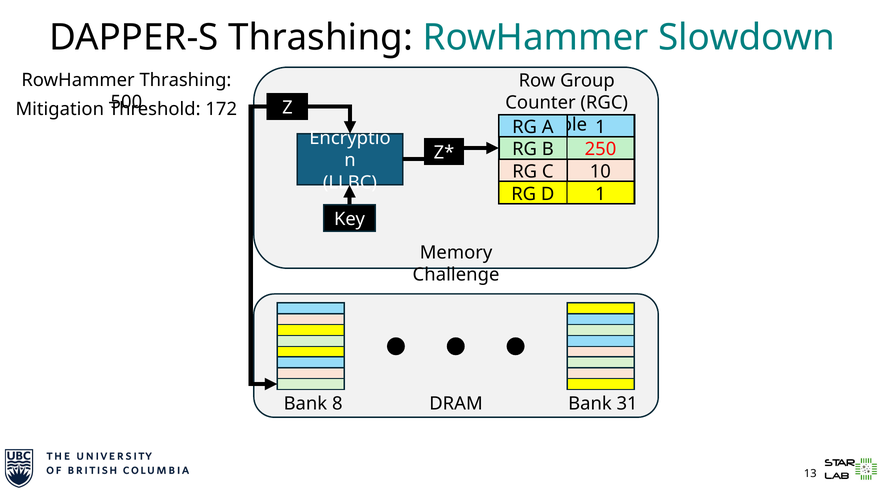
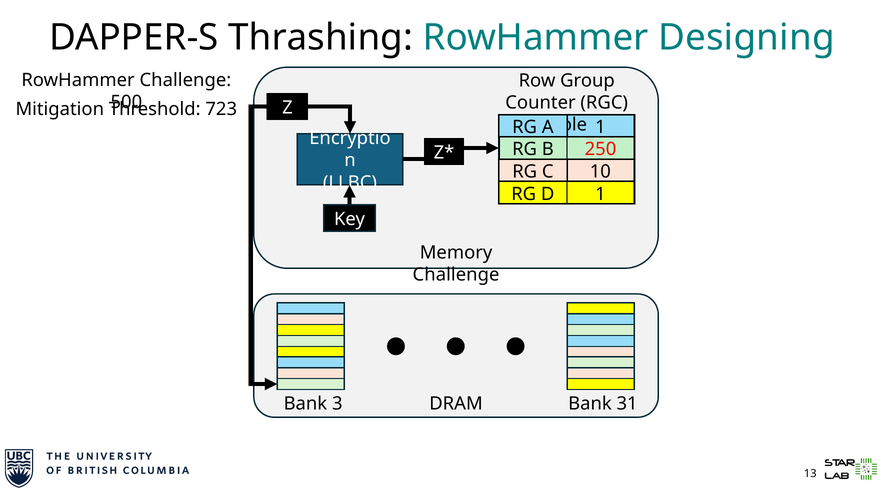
Slowdown: Slowdown -> Designing (746, 37)
RowHammer Thrashing: Thrashing -> Challenge (185, 80)
172: 172 -> 723 (221, 109)
8: 8 -> 3 (337, 404)
